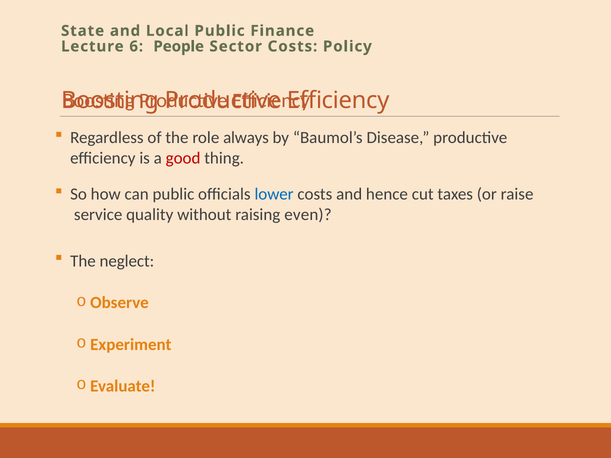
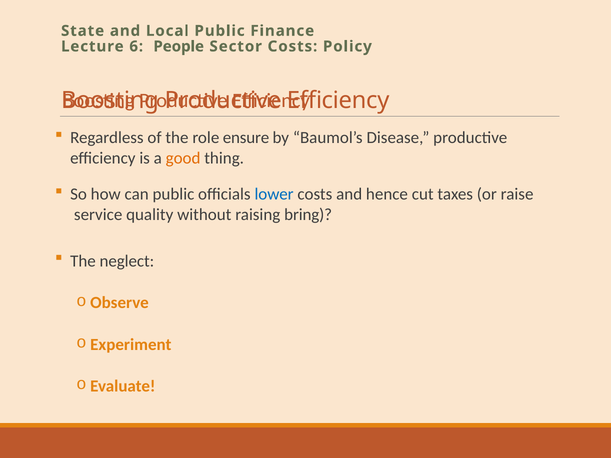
always: always -> ensure (246, 138)
good colour: red -> orange (183, 158)
even: even -> bring (308, 215)
